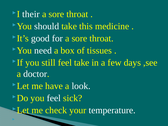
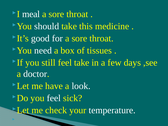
their: their -> meal (31, 14)
